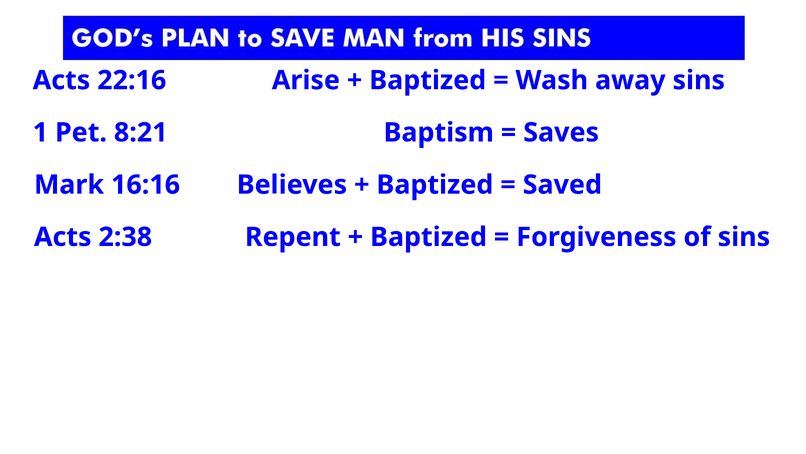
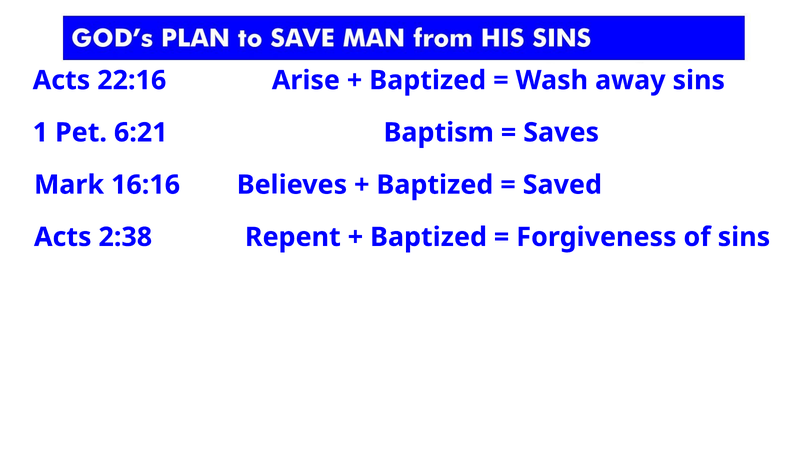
8:21: 8:21 -> 6:21 (141, 132)
